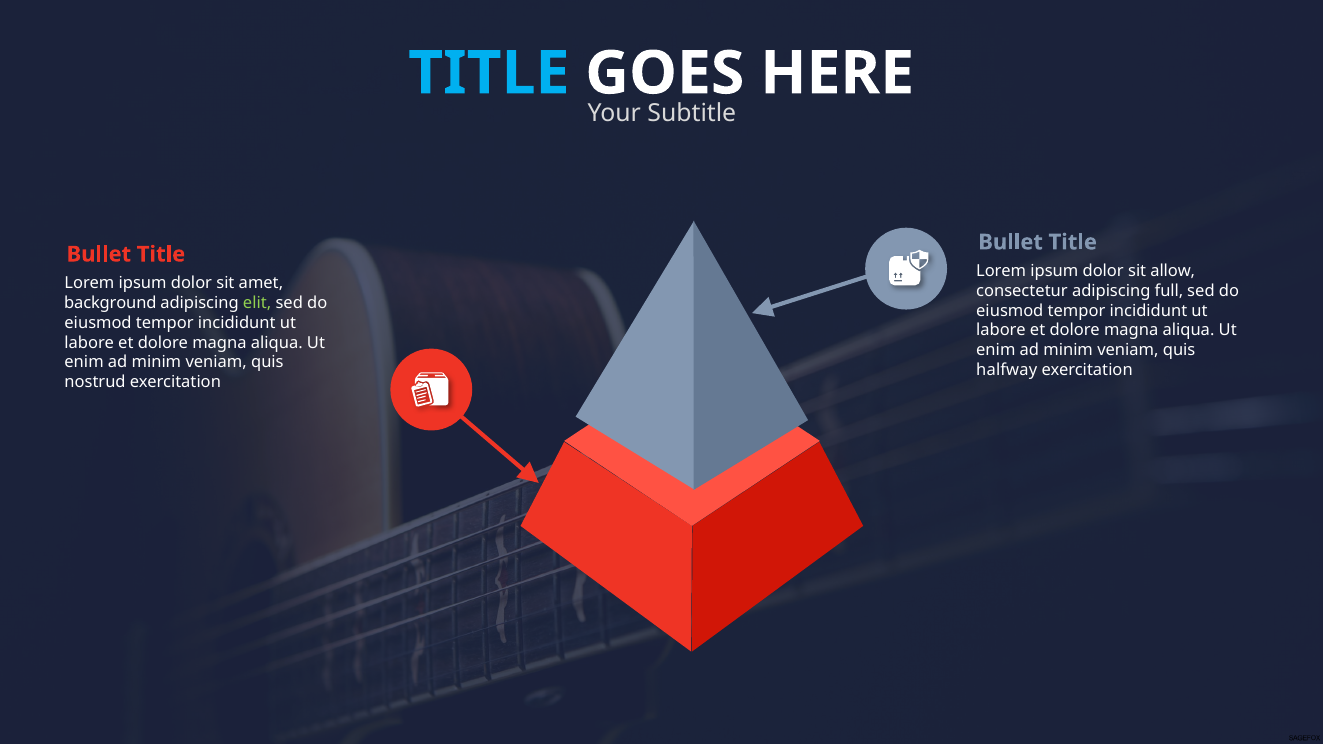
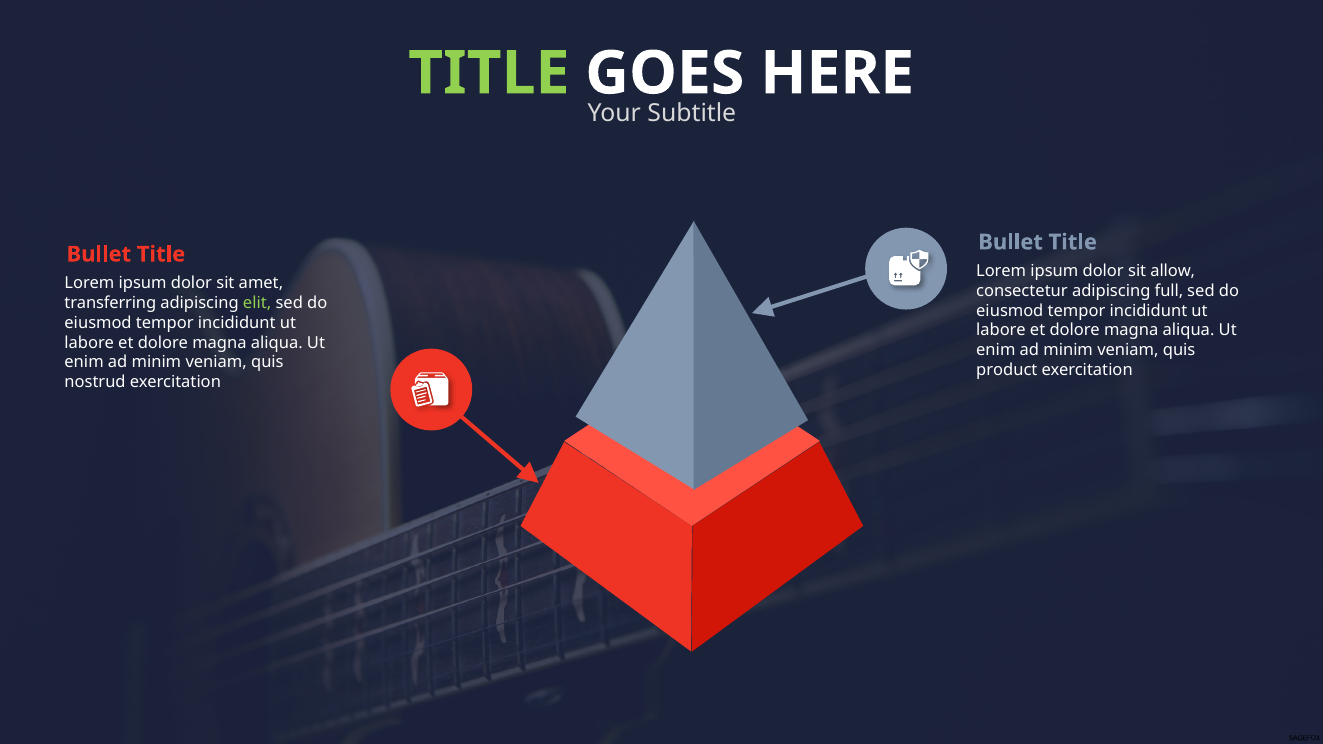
TITLE colour: light blue -> light green (489, 73)
background: background -> transferring (110, 303)
halfway: halfway -> product (1007, 370)
